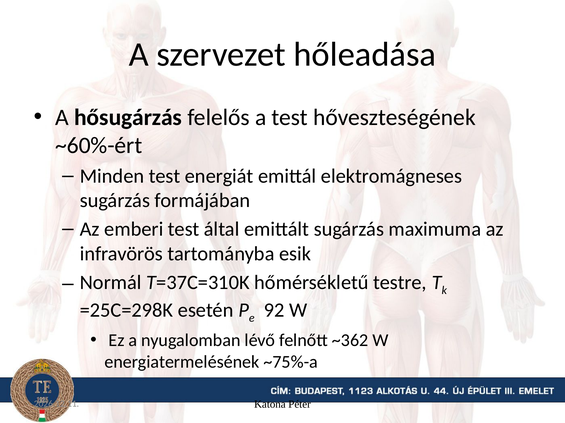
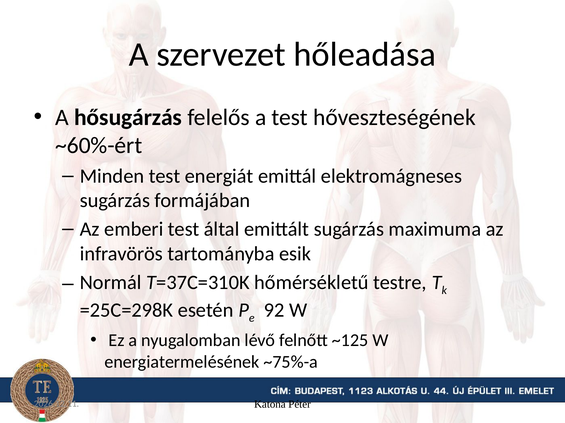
~362: ~362 -> ~125 (350, 341)
